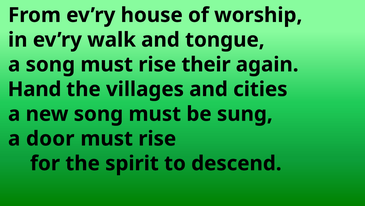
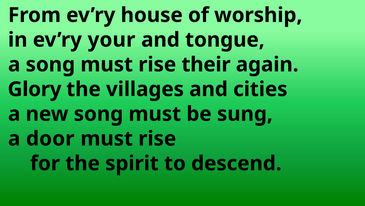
walk: walk -> your (111, 40)
Hand: Hand -> Glory (35, 89)
